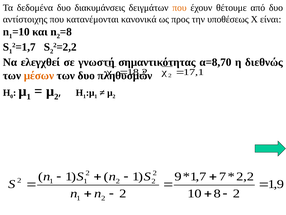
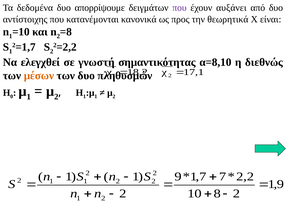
διακυμάνσεις: διακυμάνσεις -> απορρίψουμε (100, 8)
που colour: orange -> purple (179, 8)
θέτουμε: θέτουμε -> αυξάνει (231, 8)
υποθέσεως: υποθέσεως -> θεωρητικά (228, 19)
α=8,70: α=8,70 -> α=8,10 (215, 62)
